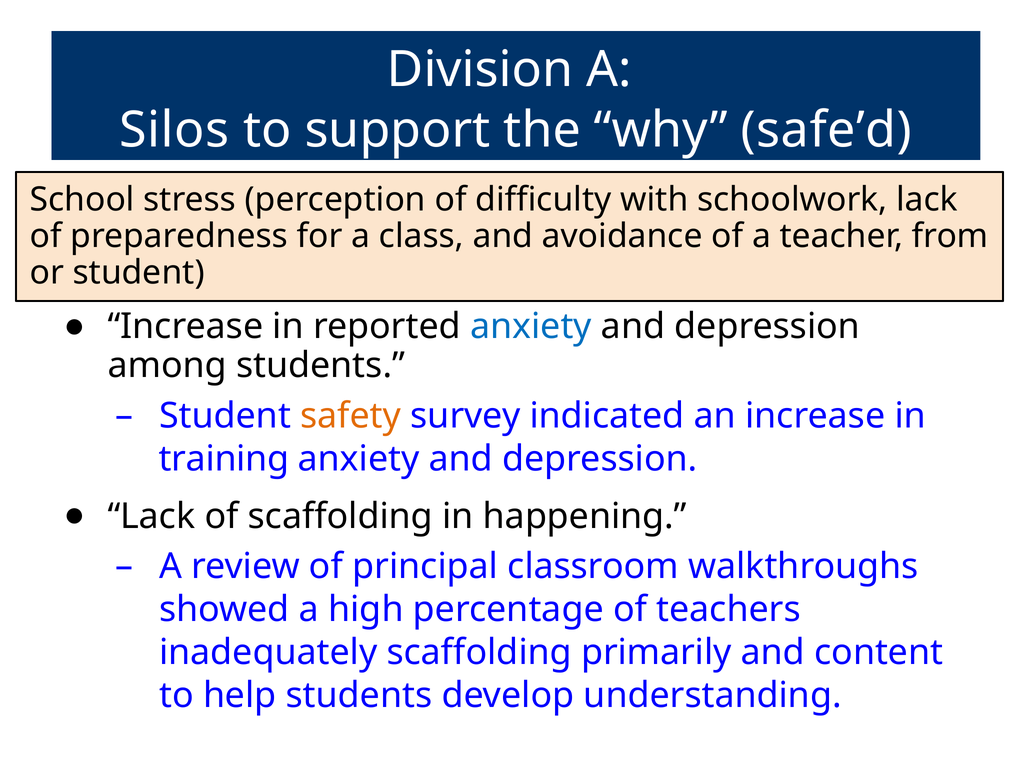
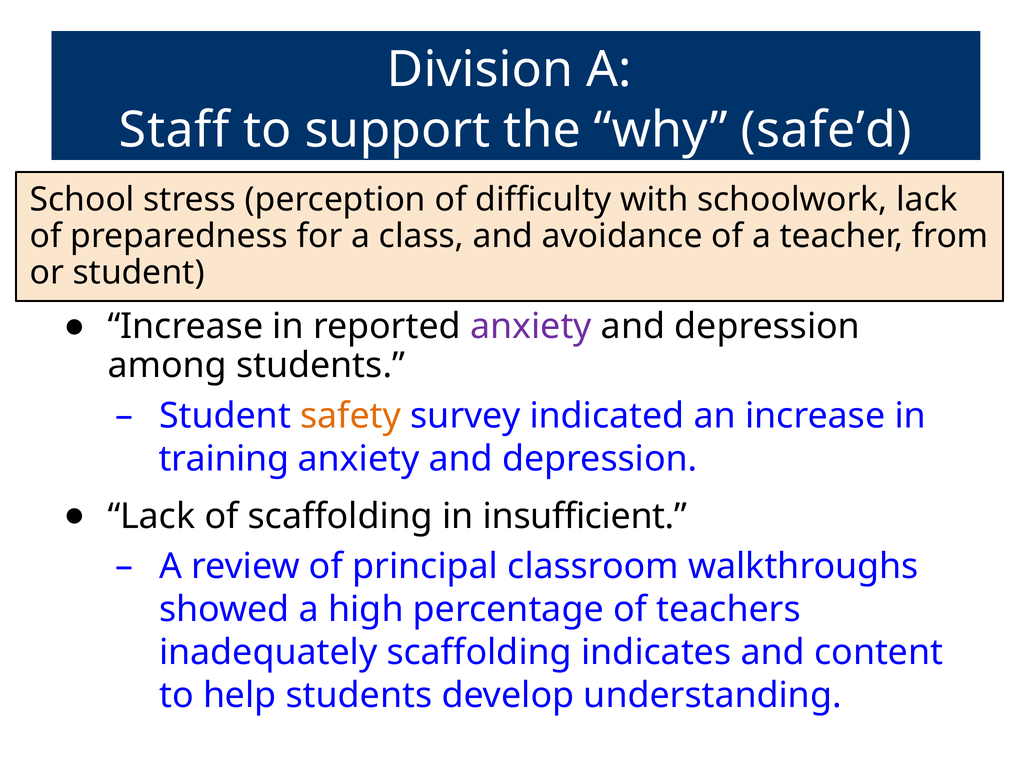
Silos: Silos -> Staff (174, 130)
anxiety colour: blue -> purple (531, 327)
happening: happening -> insufficient (585, 516)
primarily: primarily -> indicates (656, 652)
